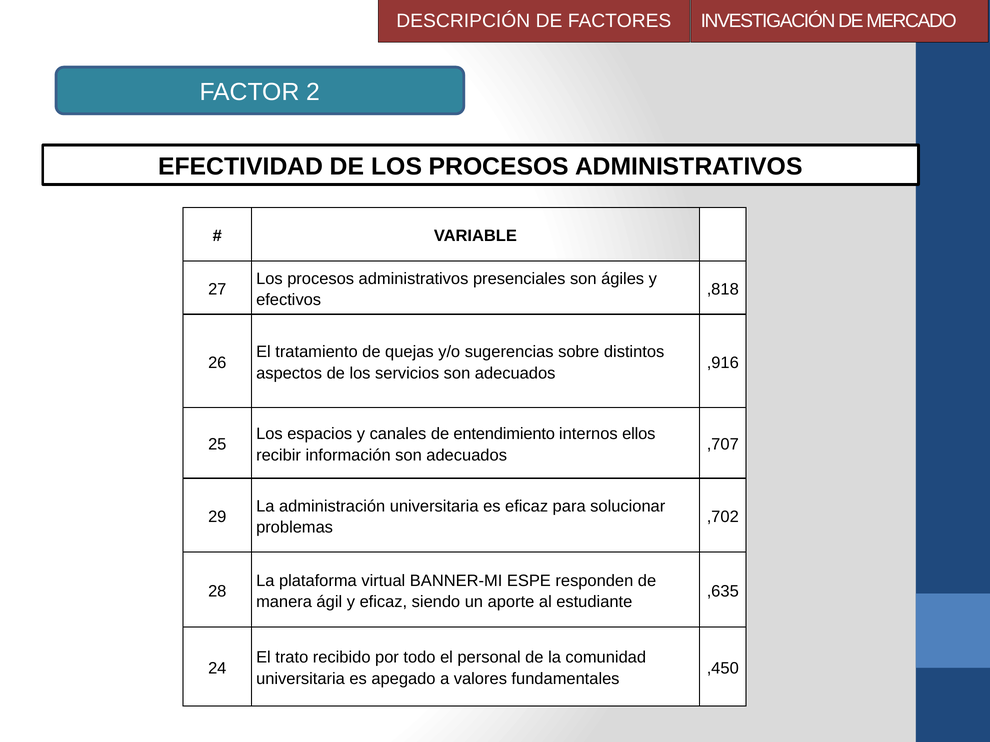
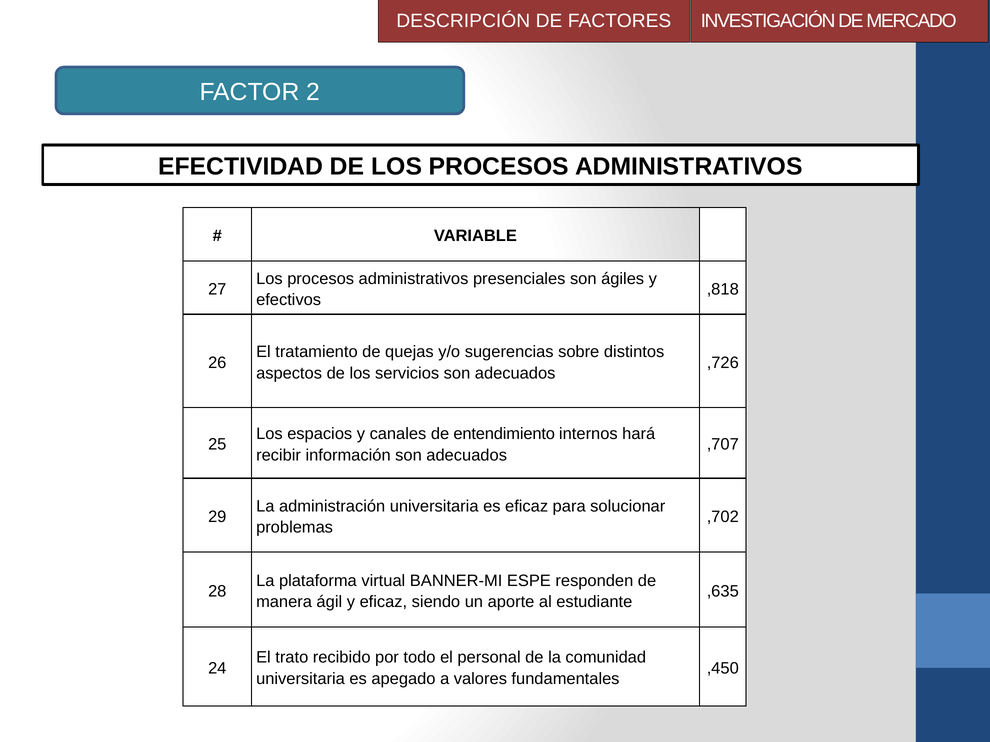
,916: ,916 -> ,726 (723, 363)
ellos: ellos -> hará (639, 434)
